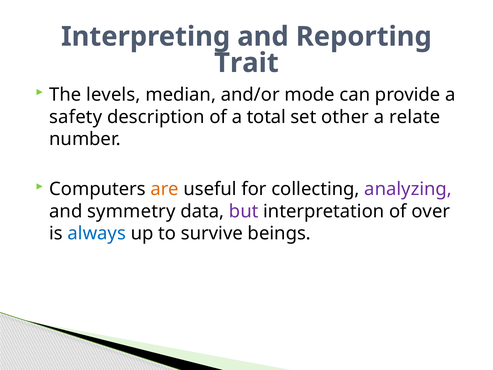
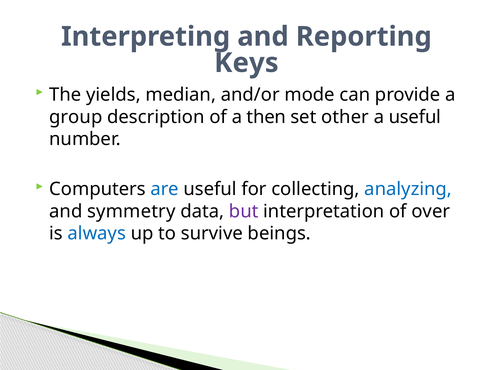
Trait: Trait -> Keys (246, 63)
levels: levels -> yields (113, 95)
safety: safety -> group (76, 117)
total: total -> then (266, 117)
a relate: relate -> useful (415, 117)
are colour: orange -> blue (165, 189)
analyzing colour: purple -> blue (408, 189)
